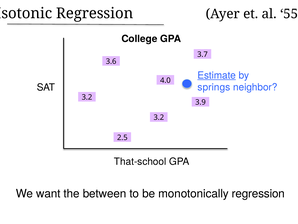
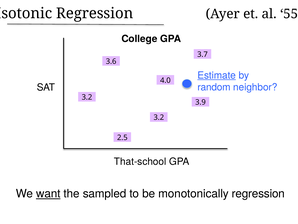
springs: springs -> random (214, 87)
want underline: none -> present (48, 193)
between: between -> sampled (105, 193)
